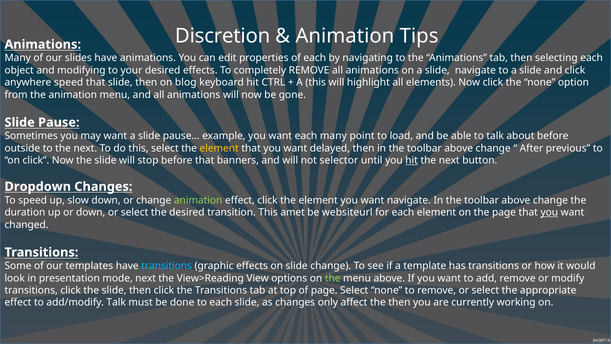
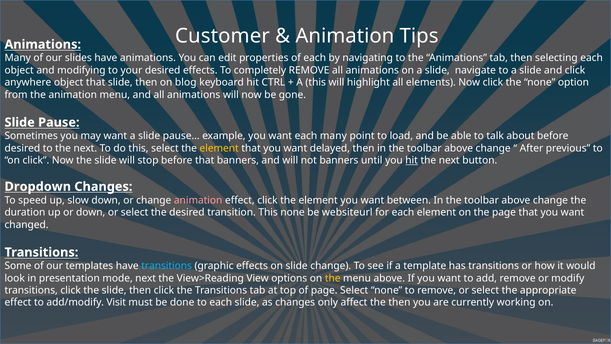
Discretion: Discretion -> Customer (222, 36)
anywhere speed: speed -> object (69, 82)
outside: outside -> desired (22, 148)
not selector: selector -> banners (339, 160)
animation colour: light green -> pink (198, 200)
want navigate: navigate -> between (409, 200)
This amet: amet -> none (293, 212)
you underline: present -> none (549, 212)
the colour: light green -> yellow (333, 278)
add/modify Talk: Talk -> Visit (116, 302)
